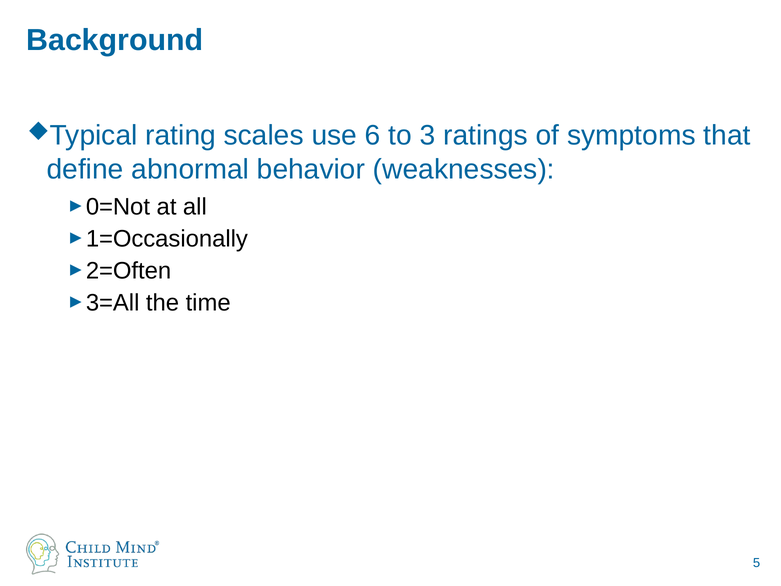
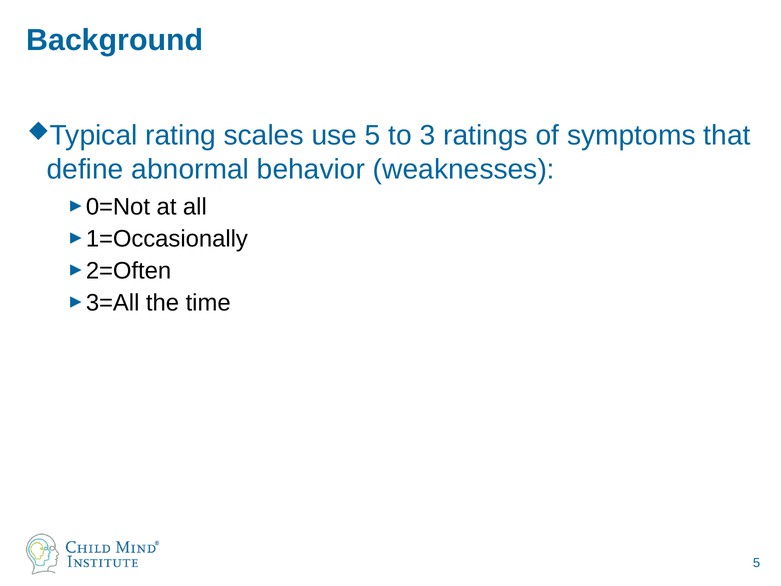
use 6: 6 -> 5 (373, 136)
